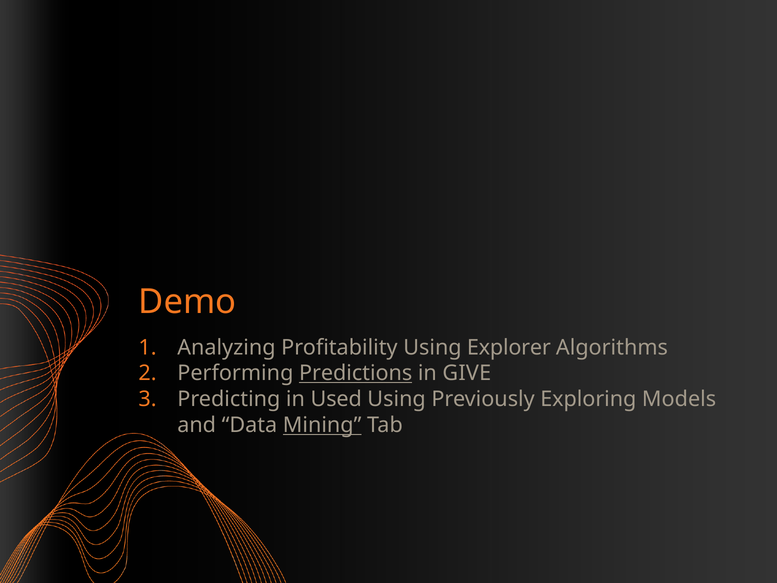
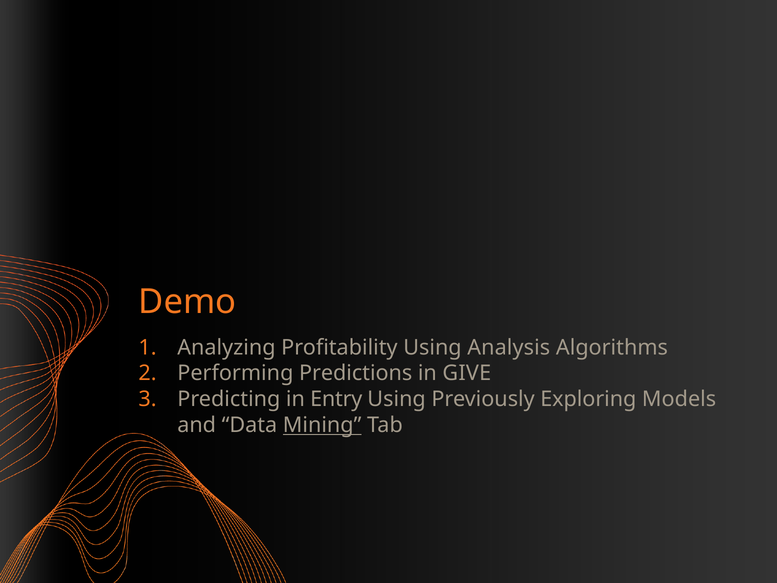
Explorer: Explorer -> Analysis (509, 347)
Predictions underline: present -> none (356, 373)
Used: Used -> Entry (336, 399)
